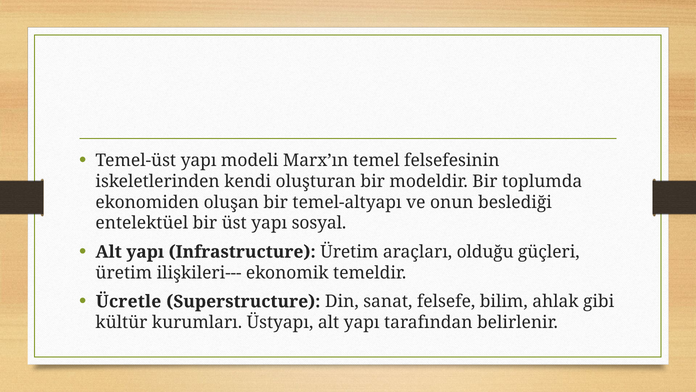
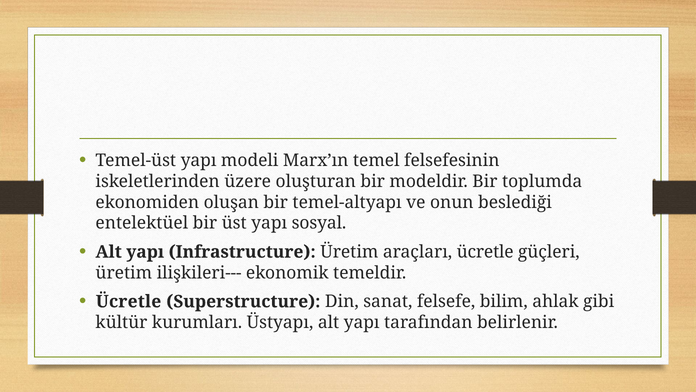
kendi: kendi -> üzere (248, 181)
araçları olduğu: olduğu -> ücretle (485, 252)
